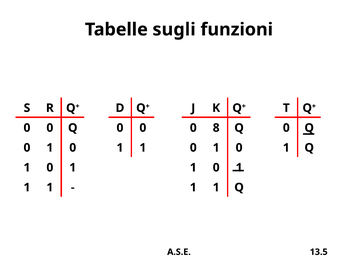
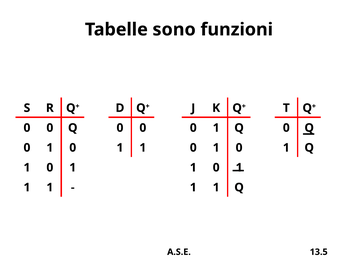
sugli: sugli -> sono (174, 30)
8: 8 -> 1 (216, 128)
